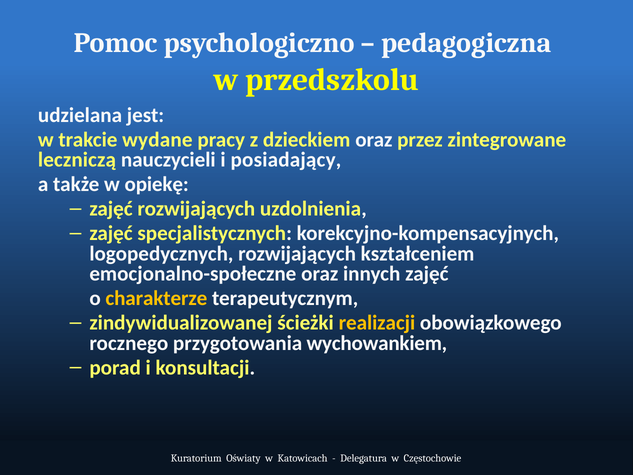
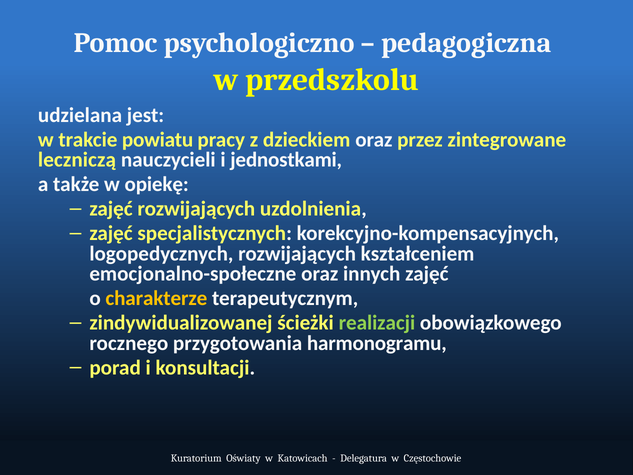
wydane: wydane -> powiatu (158, 140)
posiadający: posiadający -> jednostkami (286, 160)
realizacji colour: yellow -> light green (377, 323)
wychowankiem: wychowankiem -> harmonogramu (377, 343)
